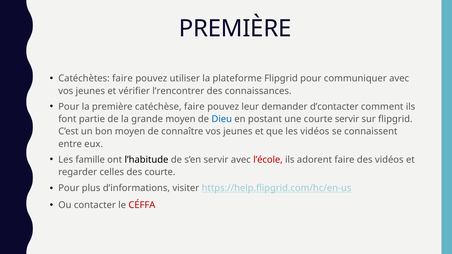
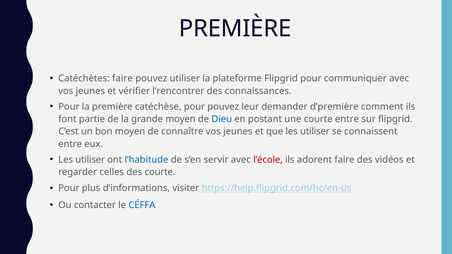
catéchèse faire: faire -> pour (194, 107)
d’contacter: d’contacter -> d’première (334, 107)
courte servir: servir -> entre (347, 119)
que les vidéos: vidéos -> utiliser (315, 132)
famille: famille -> utiliser (90, 160)
l’habitude colour: black -> blue (146, 160)
CÉFFA colour: red -> blue (142, 205)
